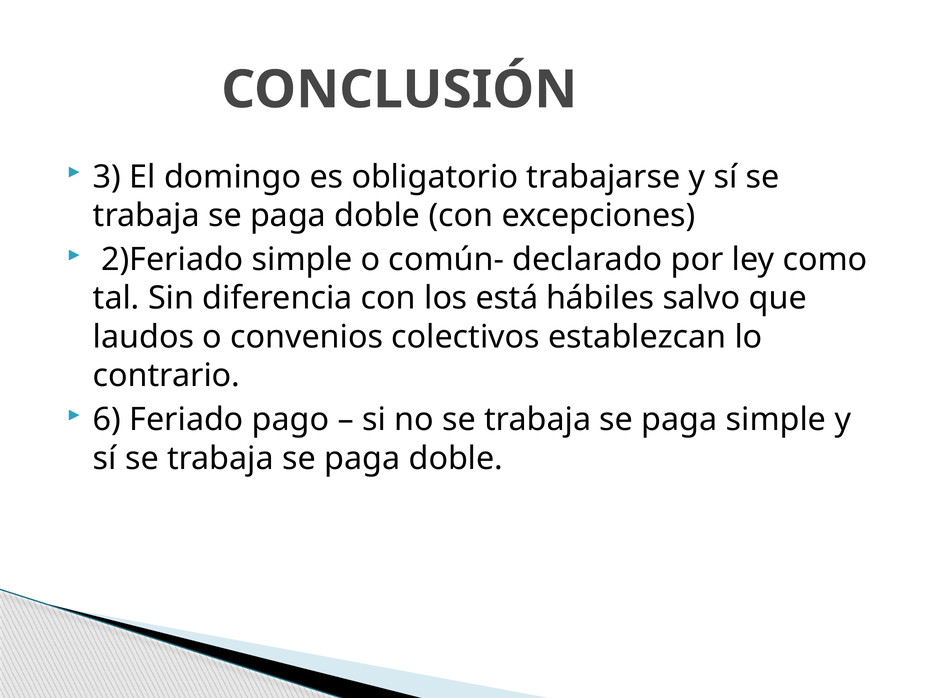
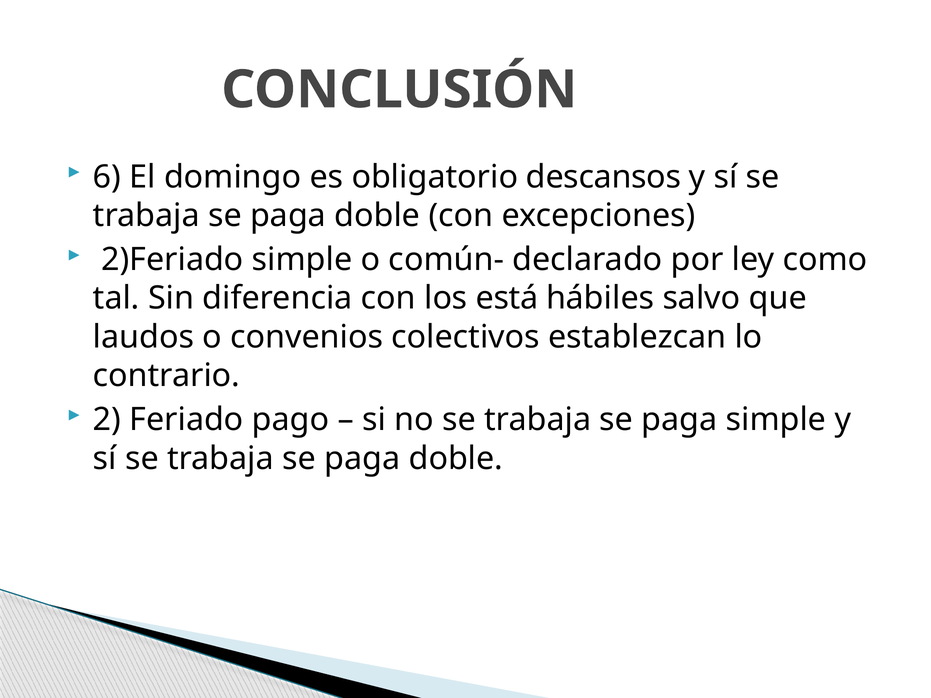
3: 3 -> 6 (107, 177)
trabajarse: trabajarse -> descansos (604, 177)
6: 6 -> 2 (107, 420)
